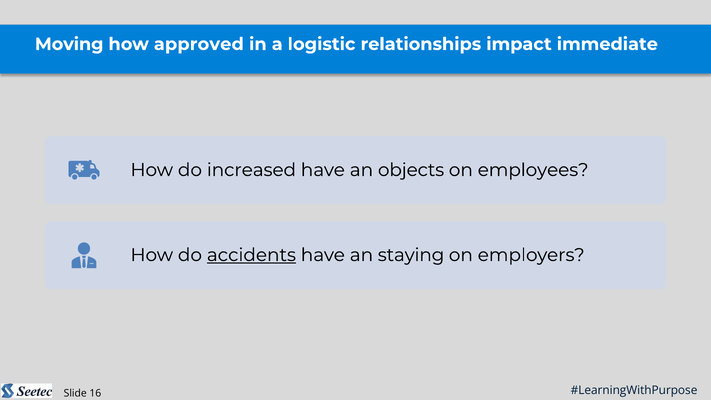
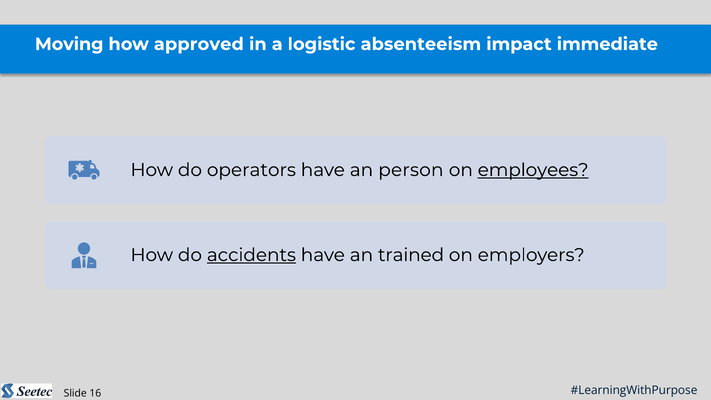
relationships: relationships -> absenteeism (421, 44)
increased: increased -> operators (251, 170)
objects: objects -> person (411, 170)
employees underline: none -> present (533, 170)
staying: staying -> trained (411, 255)
